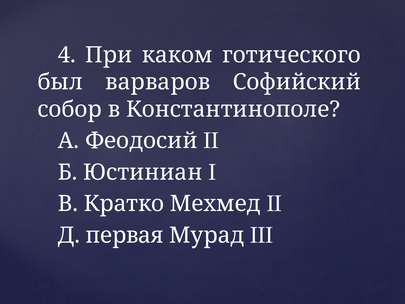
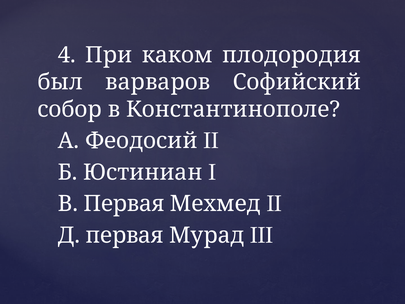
готического: готического -> плодородия (292, 55)
В Кратко: Кратко -> Первая (124, 204)
